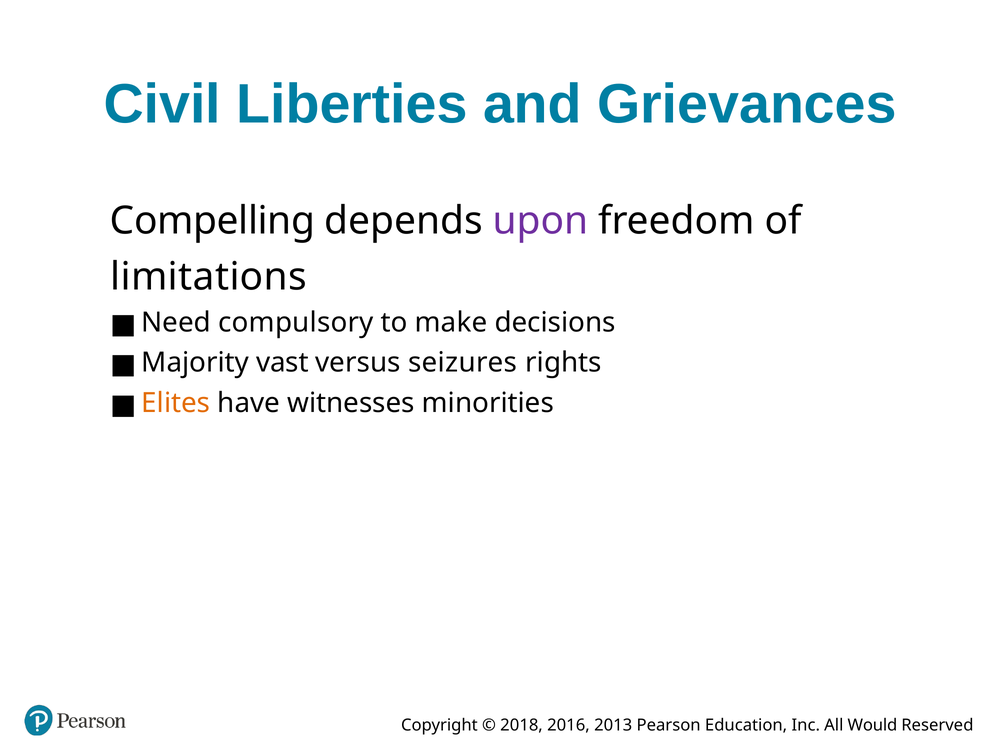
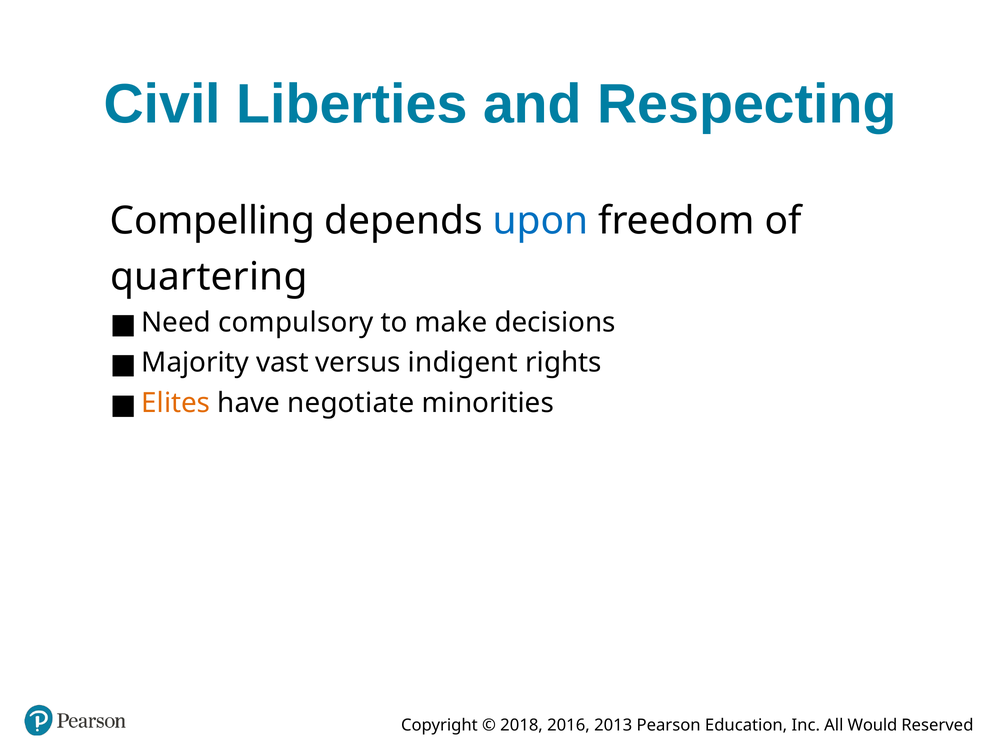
Grievances: Grievances -> Respecting (747, 104)
upon colour: purple -> blue (540, 221)
limitations: limitations -> quartering (209, 277)
seizures: seizures -> indigent (463, 363)
witnesses: witnesses -> negotiate (351, 403)
